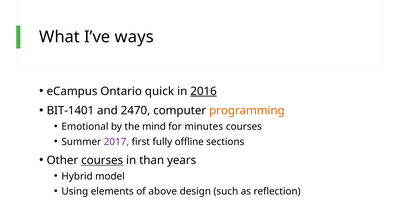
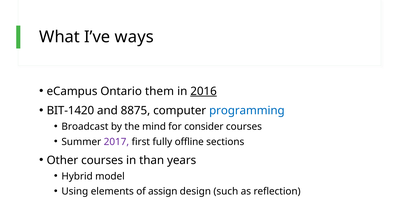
quick: quick -> them (160, 91)
BIT-1401: BIT-1401 -> BIT-1420 (70, 110)
2470: 2470 -> 8875 (135, 110)
programming colour: orange -> blue (247, 110)
Emotional: Emotional -> Broadcast (85, 126)
minutes: minutes -> consider (204, 126)
courses underline: present -> none (102, 160)
above: above -> assign (163, 191)
